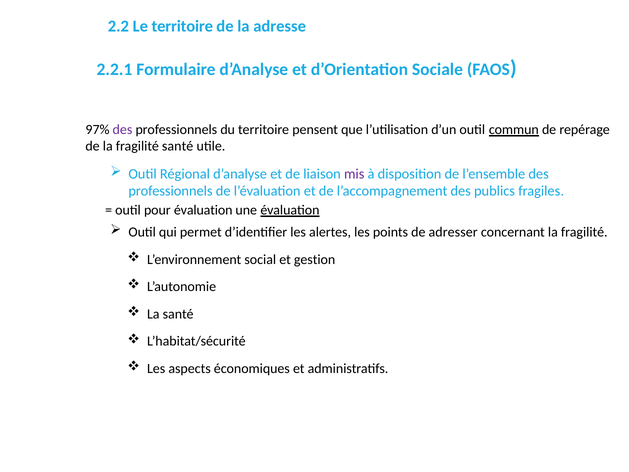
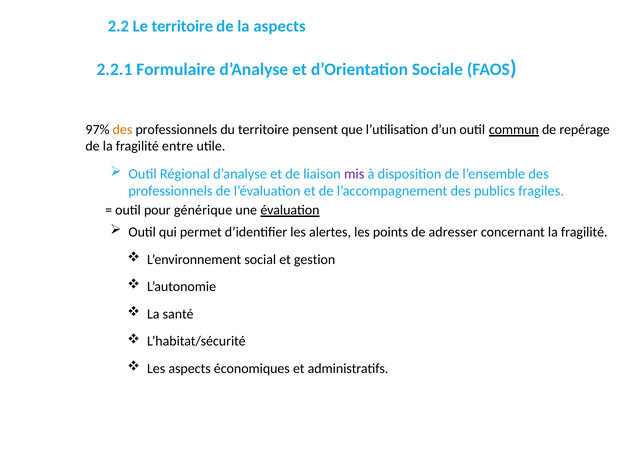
la adresse: adresse -> aspects (280, 26)
des colour: purple -> orange (122, 129)
fragilité santé: santé -> entre (178, 146)
pour évaluation: évaluation -> générique (203, 210)
